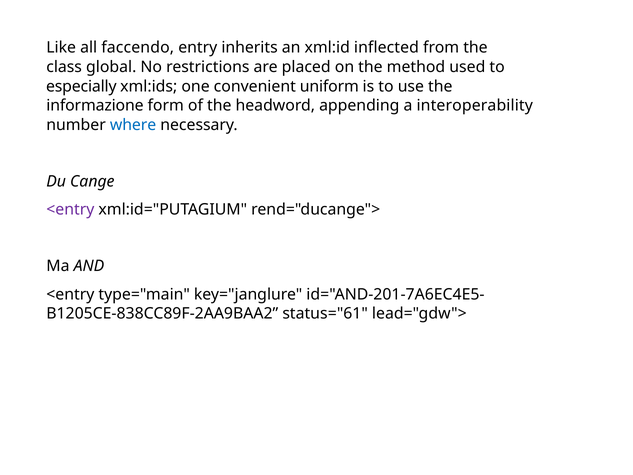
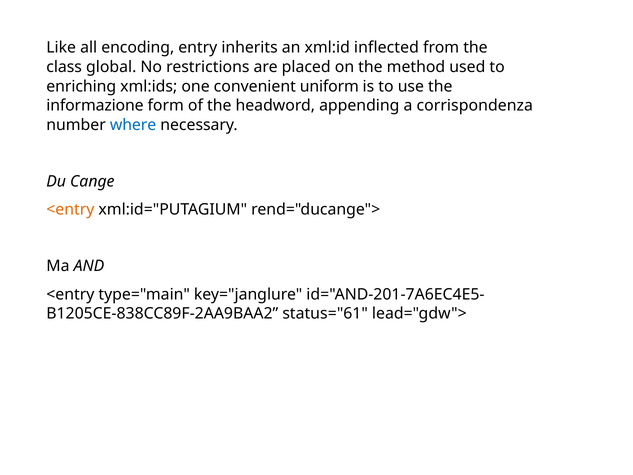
faccendo: faccendo -> encoding (138, 48)
especially: especially -> enriching (81, 86)
interoperability: interoperability -> corrispondenza (475, 106)
<entry colour: purple -> orange (70, 210)
